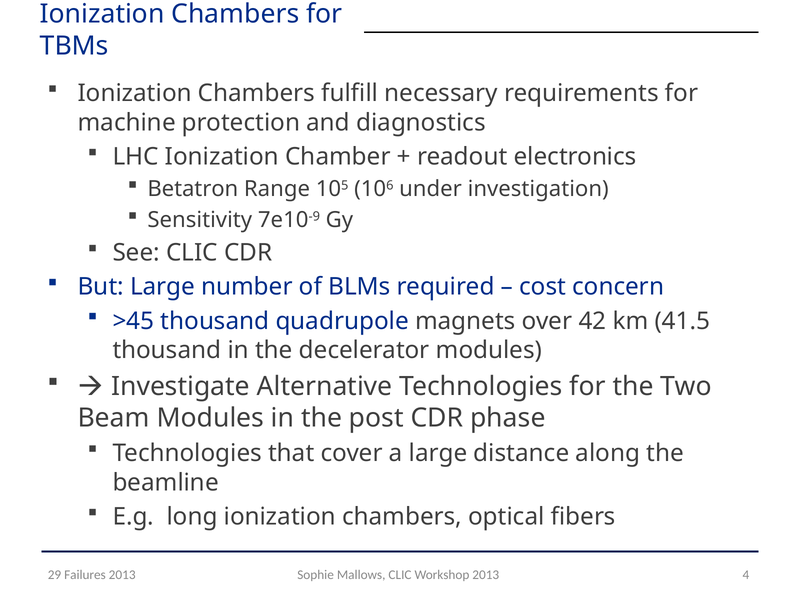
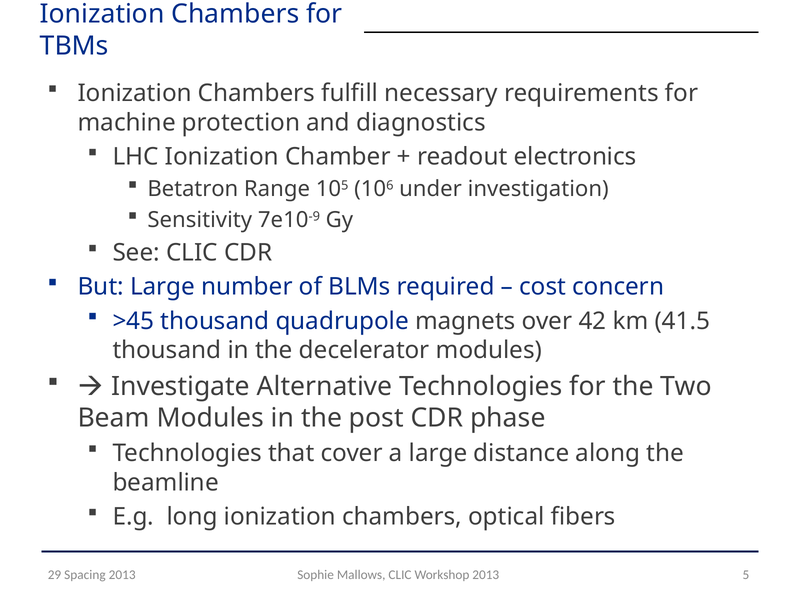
4: 4 -> 5 (746, 574)
Failures: Failures -> Spacing (85, 575)
